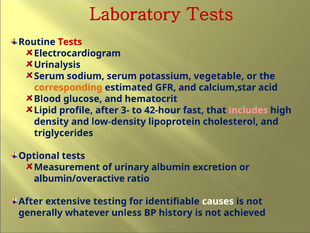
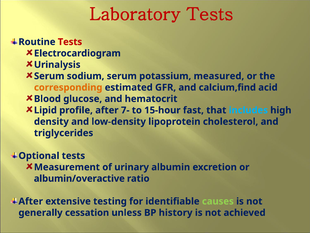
vegetable: vegetable -> measured (219, 76)
calcium,star: calcium,star -> calcium,find (227, 87)
3-: 3- -> 7- (125, 110)
42-hour: 42-hour -> 15-hour (162, 110)
includes colour: pink -> light blue (248, 110)
causes colour: white -> light green (218, 201)
whatever: whatever -> cessation (87, 212)
